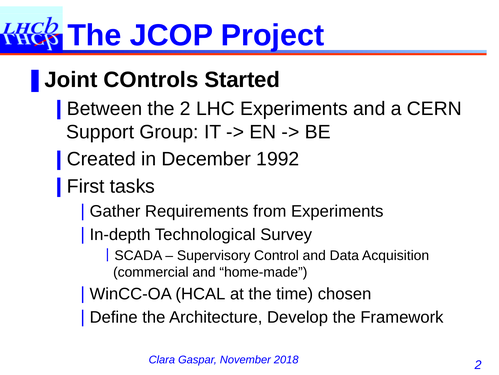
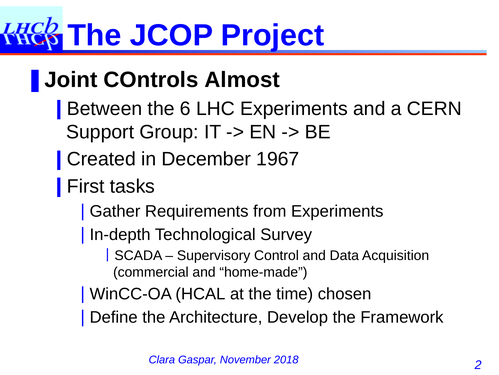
Started: Started -> Almost (242, 80)
the 2: 2 -> 6 (185, 108)
1992: 1992 -> 1967 (278, 159)
